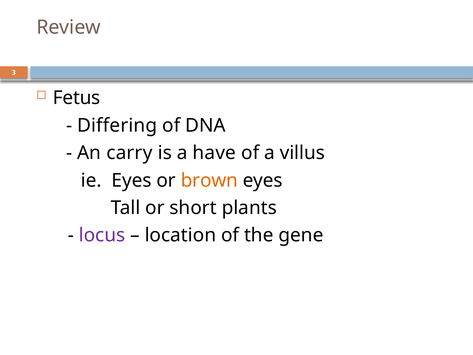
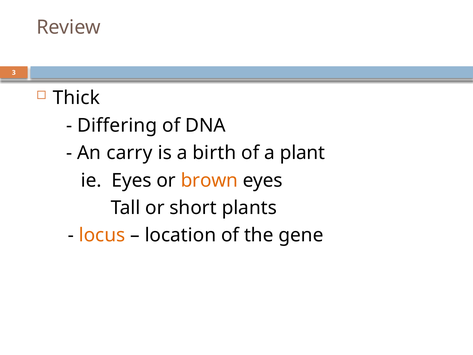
Fetus: Fetus -> Thick (76, 98)
have: have -> birth (214, 153)
villus: villus -> plant (302, 153)
locus colour: purple -> orange (102, 235)
